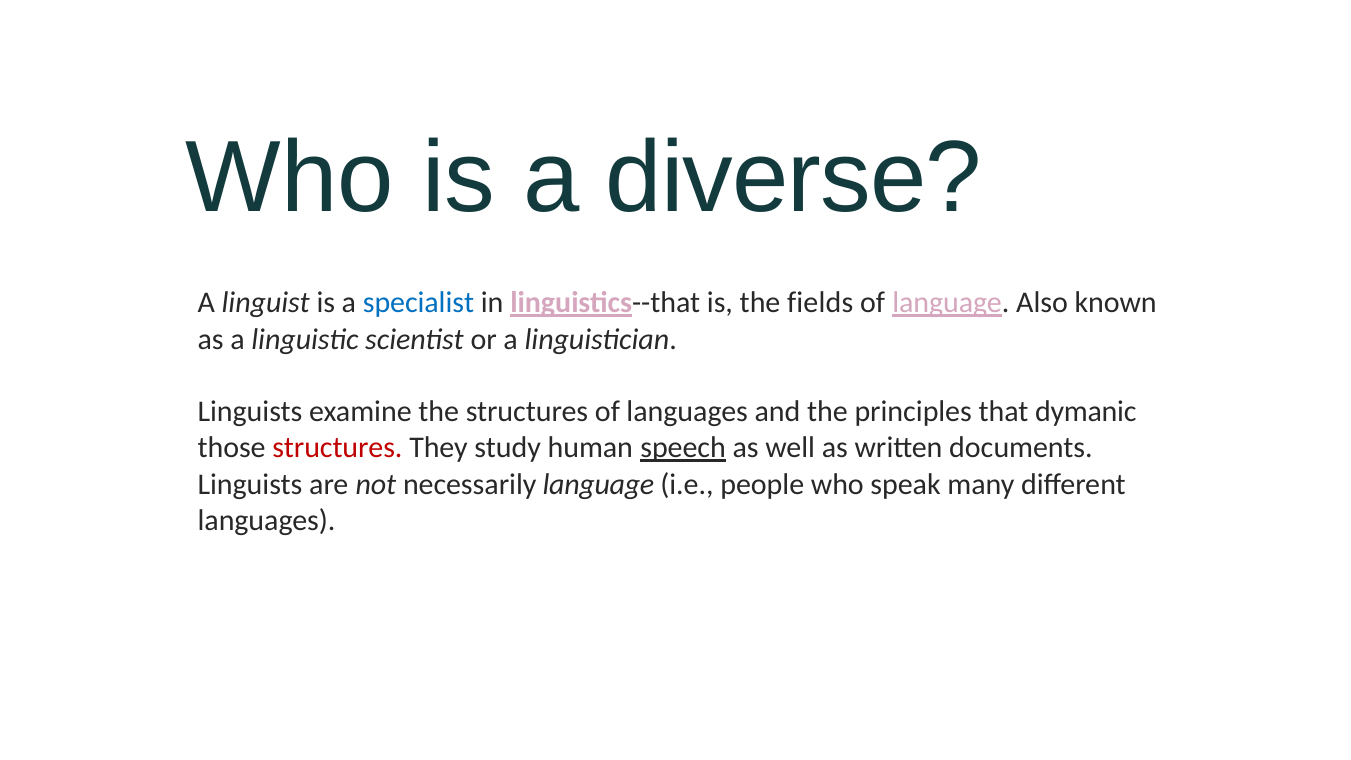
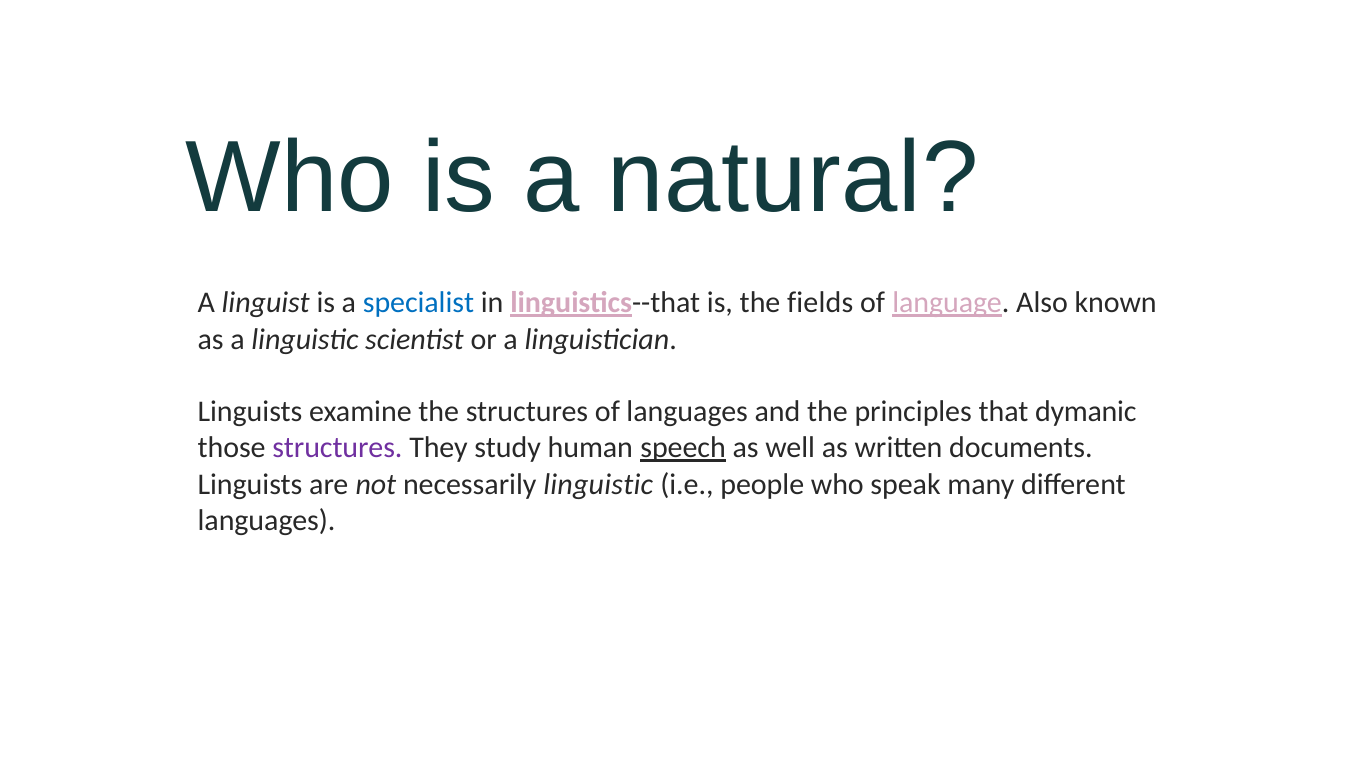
diverse: diverse -> natural (793, 178)
structures colour: red -> purple (337, 448)
necessarily language: language -> linguistic (598, 484)
